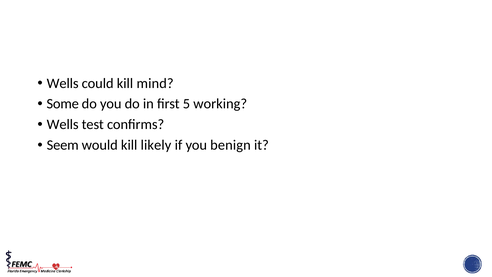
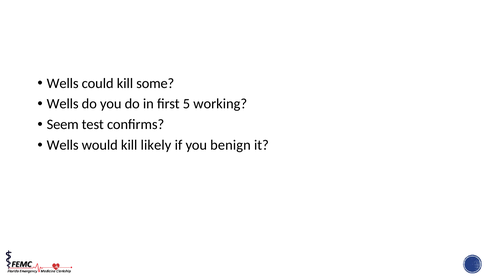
mind: mind -> some (155, 83)
Some: Some -> Wells (63, 104)
Wells: Wells -> Seem (63, 124)
Seem: Seem -> Wells (63, 145)
